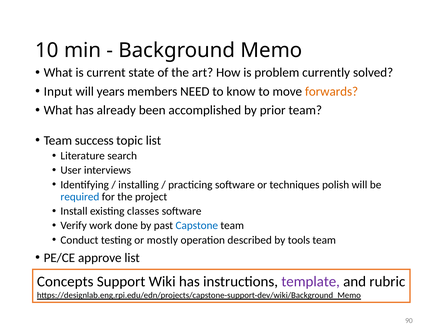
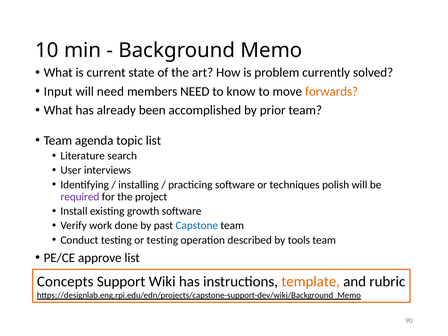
will years: years -> need (110, 91)
success: success -> agenda (94, 140)
required colour: blue -> purple (80, 197)
classes: classes -> growth (143, 211)
or mostly: mostly -> testing (162, 240)
template colour: purple -> orange (311, 282)
